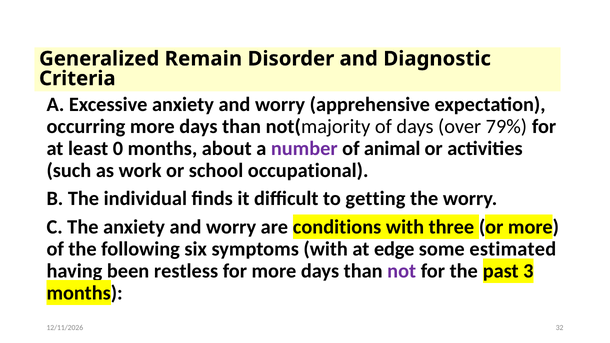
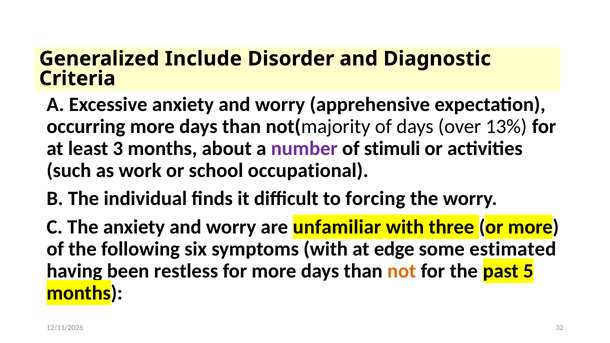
Remain: Remain -> Include (203, 59)
79%: 79% -> 13% (506, 126)
0: 0 -> 3 (118, 148)
animal: animal -> stimuli (392, 148)
getting: getting -> forcing (375, 199)
conditions: conditions -> unfamiliar (337, 227)
not colour: purple -> orange (402, 271)
3: 3 -> 5 (528, 271)
